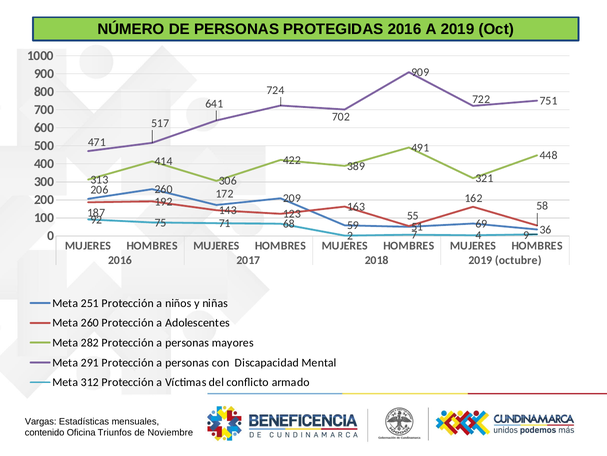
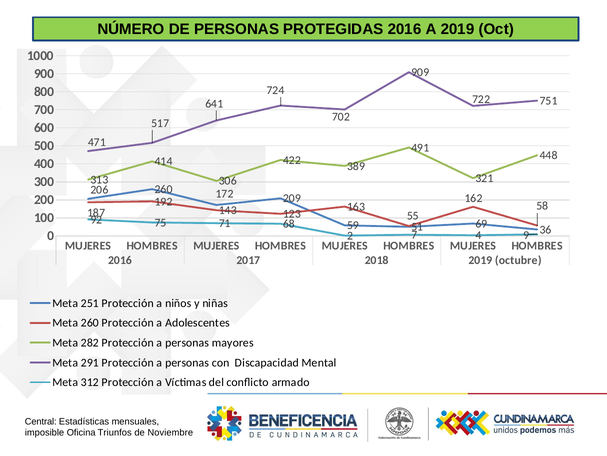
Vargas: Vargas -> Central (41, 421)
contenido: contenido -> imposible (45, 432)
